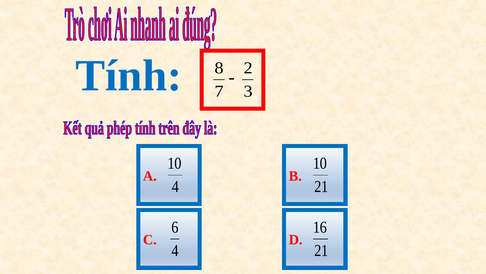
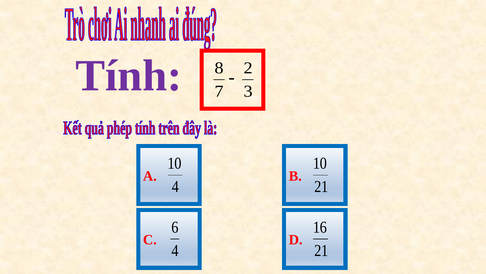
Tính colour: blue -> purple (129, 76)
